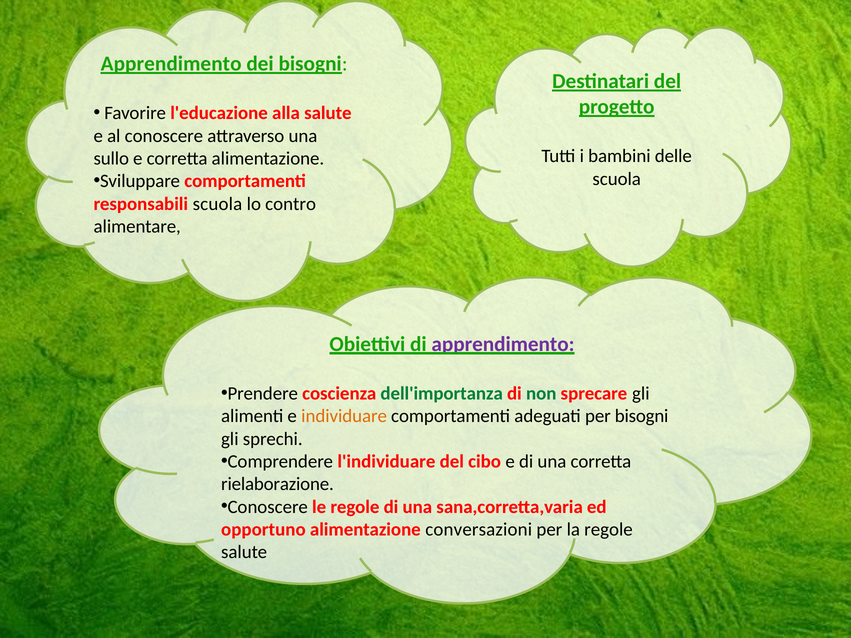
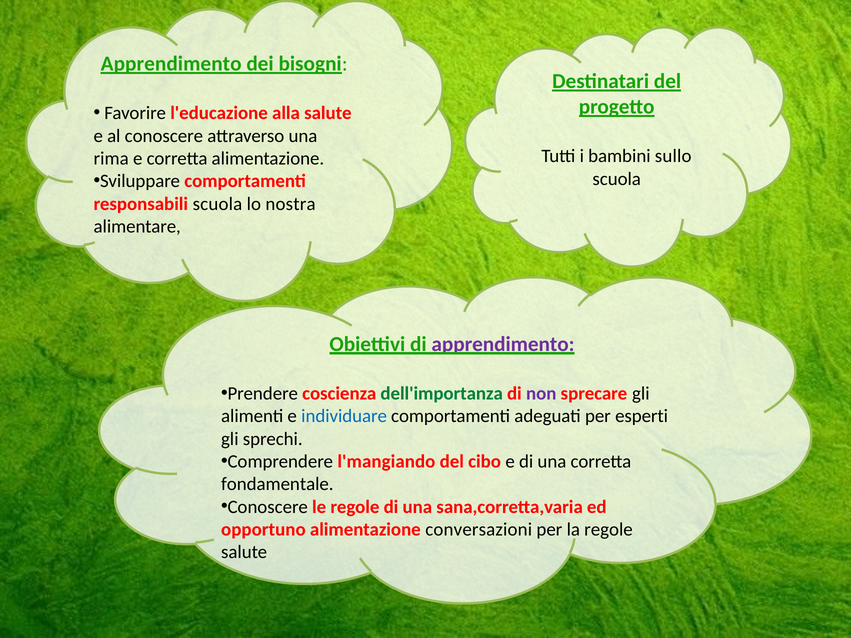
delle: delle -> sullo (673, 156)
sullo: sullo -> rima (111, 159)
contro: contro -> nostra (291, 204)
non colour: green -> purple (541, 394)
individuare colour: orange -> blue (344, 416)
per bisogni: bisogni -> esperti (642, 416)
l'individuare: l'individuare -> l'mangiando (386, 462)
rielaborazione: rielaborazione -> fondamentale (277, 484)
